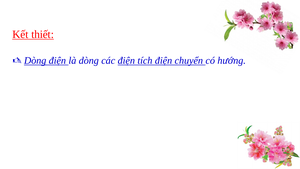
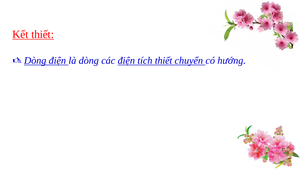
tích điện: điện -> thiết (164, 60)
